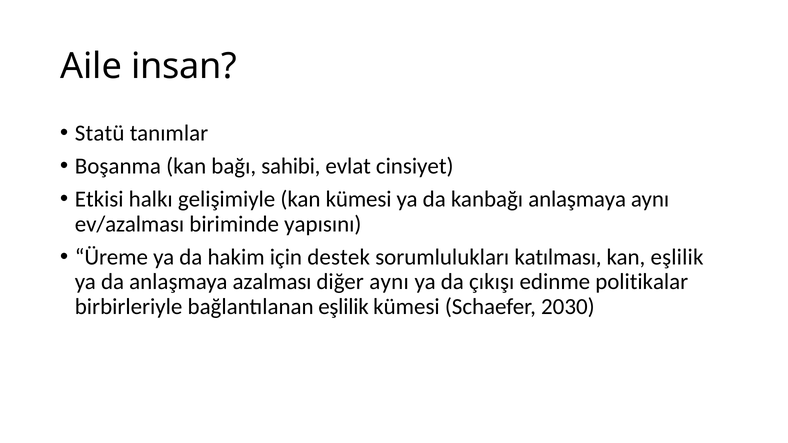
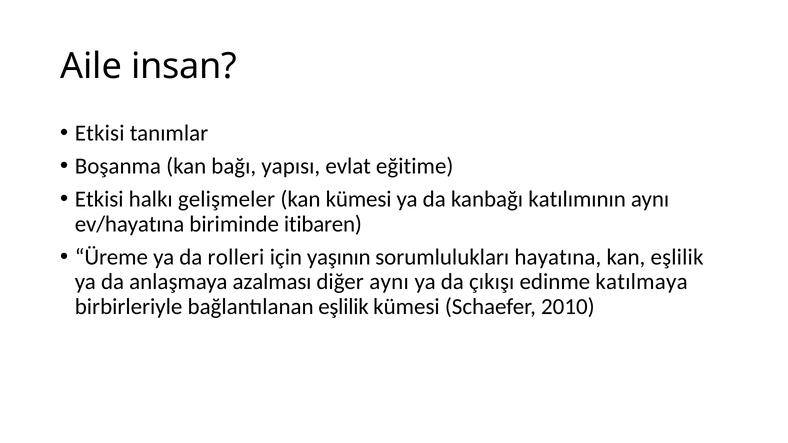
Statü: Statü -> Etkisi (100, 133)
sahibi: sahibi -> yapısı (291, 166)
cinsiyet: cinsiyet -> eğitime (415, 166)
gelişimiyle: gelişimiyle -> gelişmeler (227, 199)
kanbağı anlaşmaya: anlaşmaya -> katılımının (577, 199)
ev/azalması: ev/azalması -> ev/hayatına (130, 224)
yapısını: yapısını -> itibaren (323, 224)
hakim: hakim -> rolleri (236, 257)
destek: destek -> yaşının (339, 257)
katılması: katılması -> hayatına (558, 257)
politikalar: politikalar -> katılmaya (642, 282)
2030: 2030 -> 2010 (568, 307)
